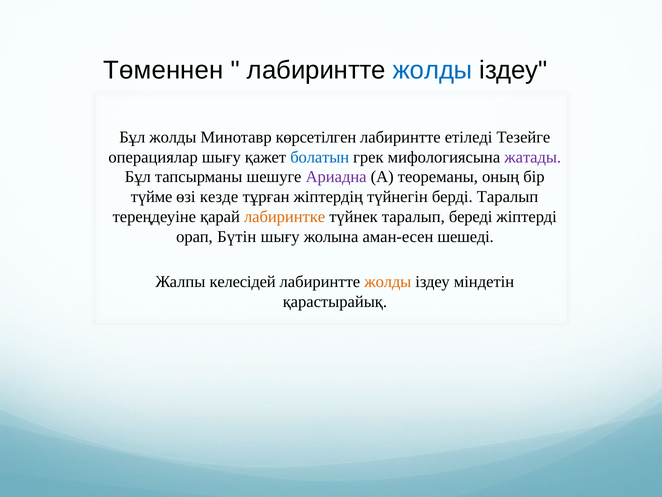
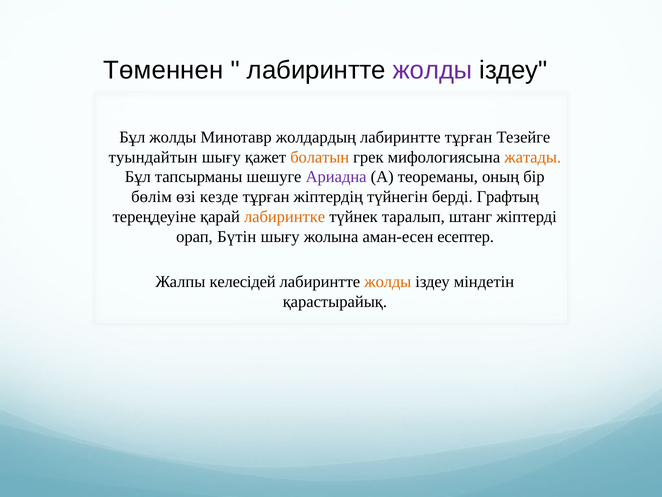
жолды colour: blue -> purple (433, 70)
көрсетілген: көрсетілген -> жолдардың (316, 137)
лабиринтте етіледі: етіледі -> тұрған (469, 137)
операциялар: операциялар -> туындайтын (153, 157)
болатын colour: blue -> orange (320, 157)
жатады colour: purple -> orange (533, 157)
түйме: түйме -> бөлім (151, 197)
берді Таралып: Таралып -> Графтың (508, 197)
береді: береді -> штанг (471, 217)
шешеді: шешеді -> есептер (466, 236)
